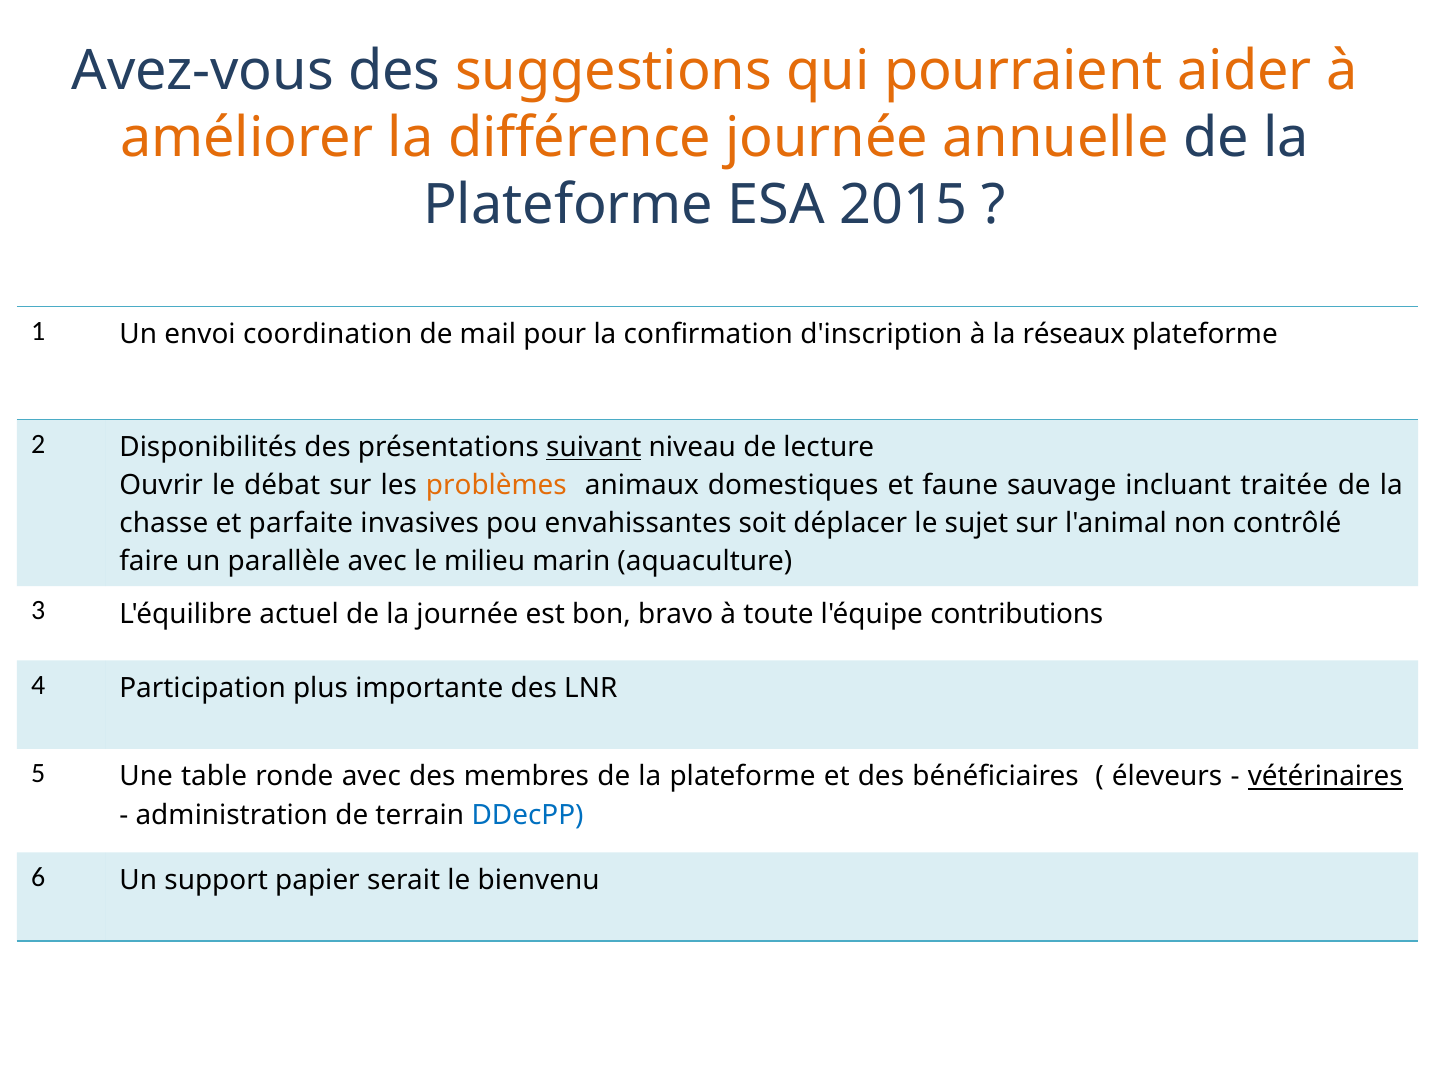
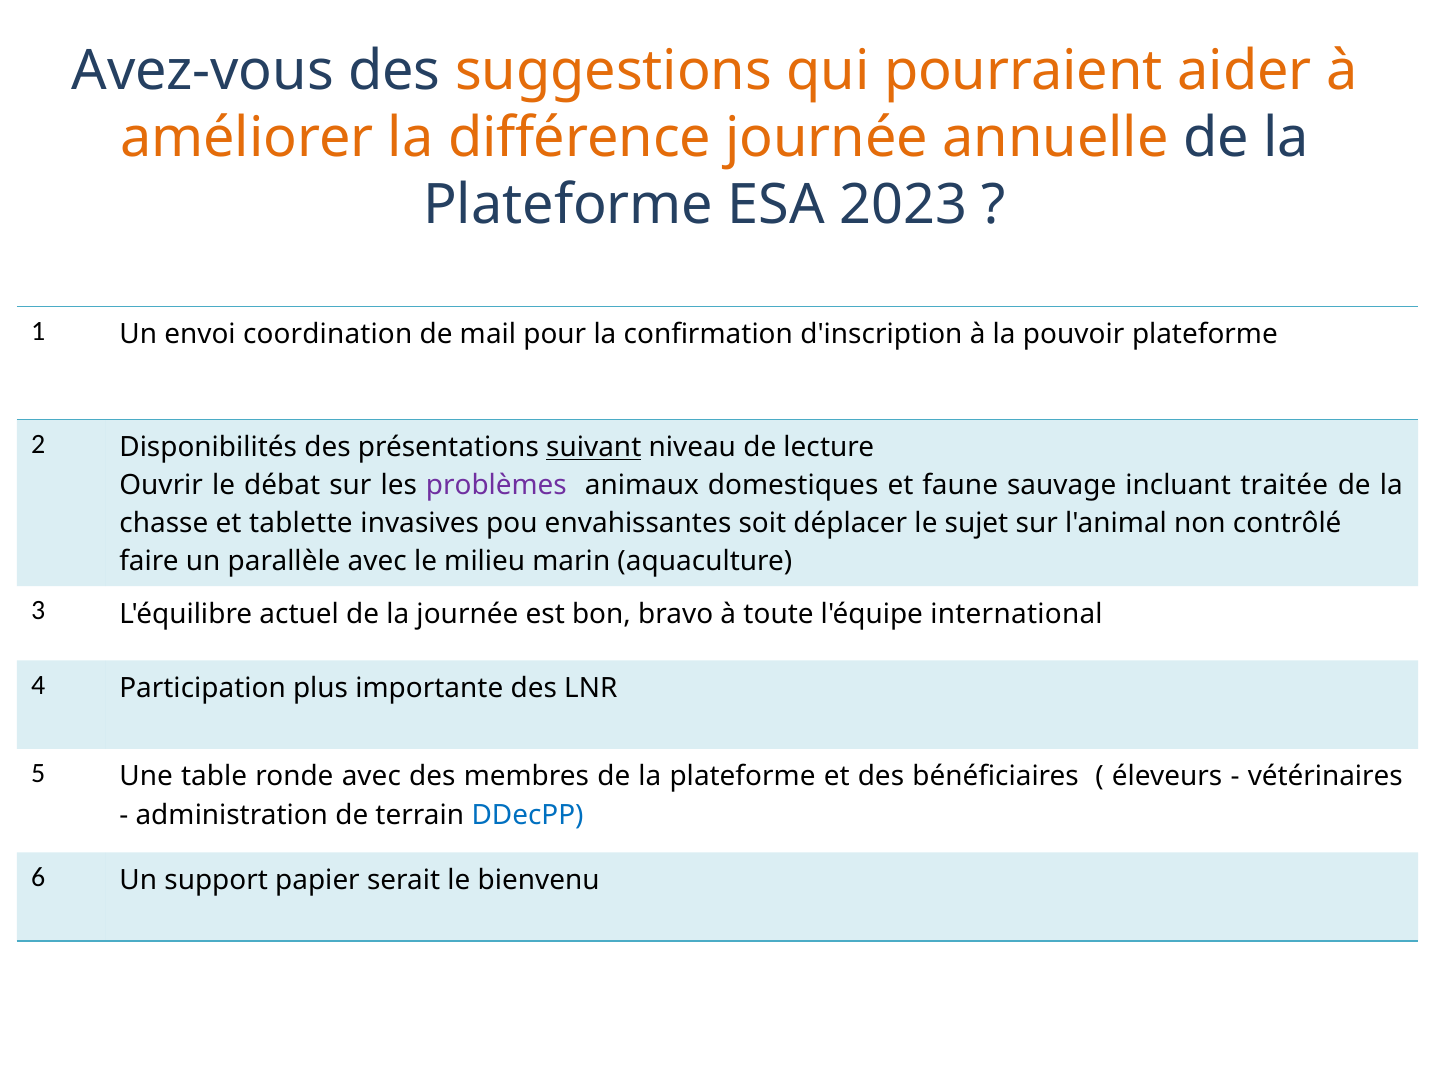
2015: 2015 -> 2023 (903, 205)
réseaux: réseaux -> pouvoir (1074, 334)
problèmes colour: orange -> purple (496, 485)
parfaite: parfaite -> tablette (301, 523)
contributions: contributions -> international (1017, 614)
vétérinaires underline: present -> none (1325, 776)
